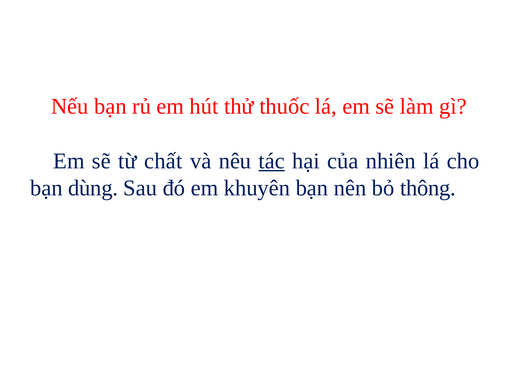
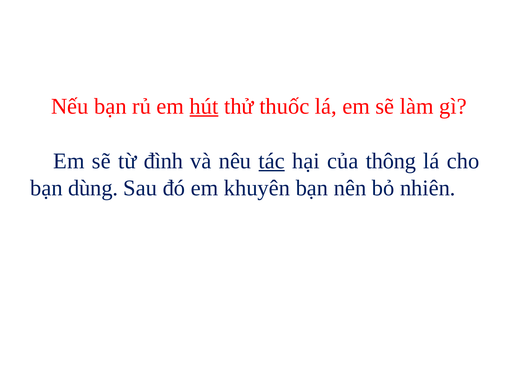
hút underline: none -> present (204, 106)
chất: chất -> đình (163, 161)
nhiên: nhiên -> thông (391, 161)
thông: thông -> nhiên (428, 188)
